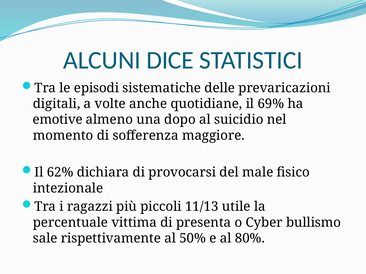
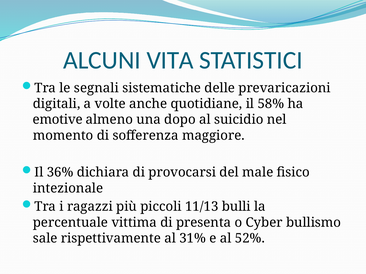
DICE: DICE -> VITA (170, 60)
episodi: episodi -> segnali (96, 88)
69%: 69% -> 58% (271, 104)
62%: 62% -> 36% (60, 173)
utile: utile -> bulli (236, 207)
50%: 50% -> 31% (193, 239)
80%: 80% -> 52% (250, 239)
